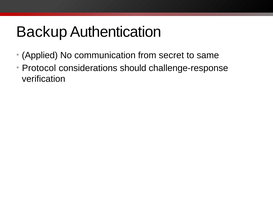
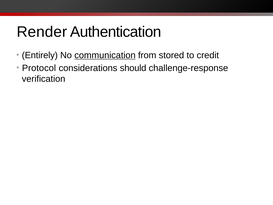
Backup: Backup -> Render (42, 32)
Applied: Applied -> Entirely (40, 55)
communication underline: none -> present (105, 55)
secret: secret -> stored (171, 55)
same: same -> credit (208, 55)
